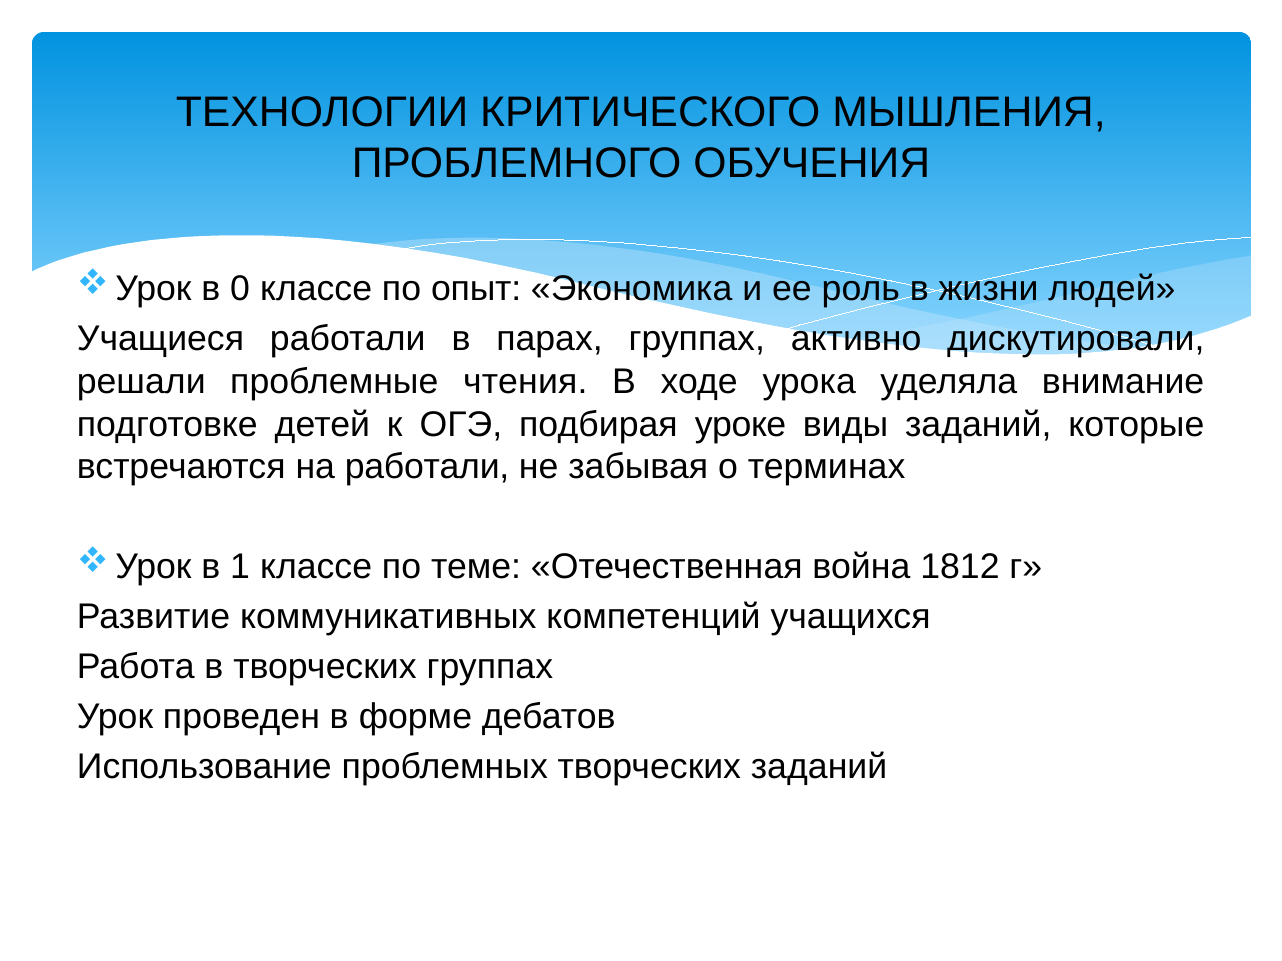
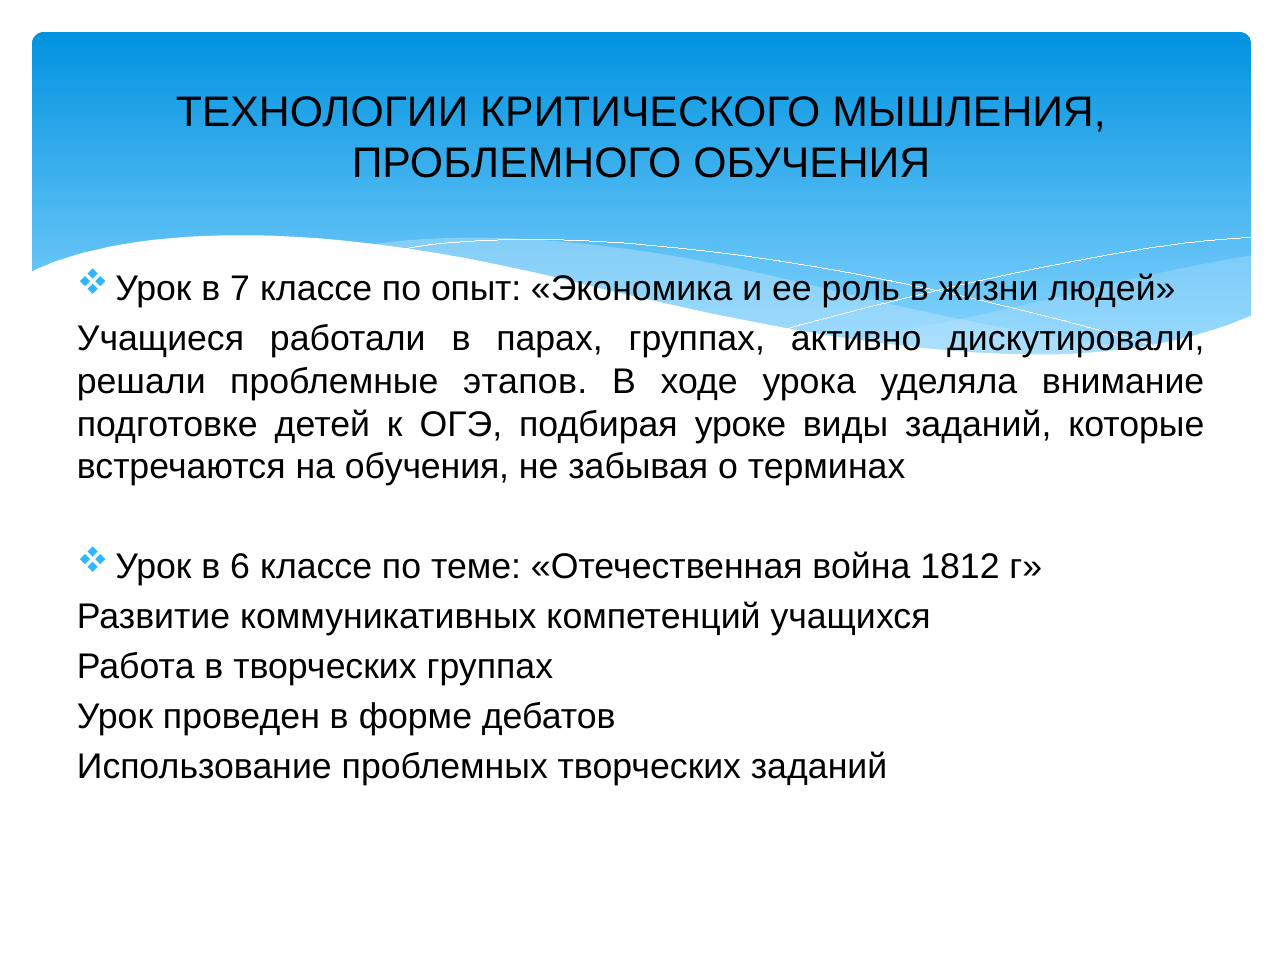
0: 0 -> 7 (240, 289)
чтения: чтения -> этапов (525, 382)
на работали: работали -> обучения (427, 467)
1: 1 -> 6 (240, 567)
